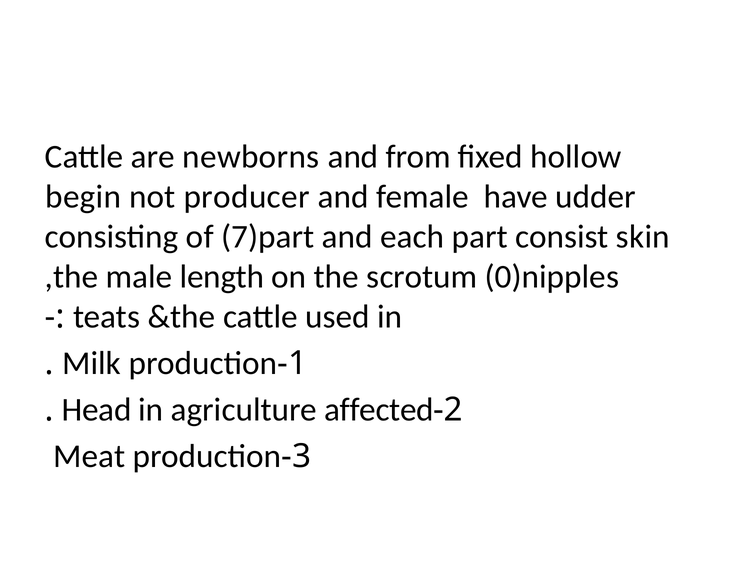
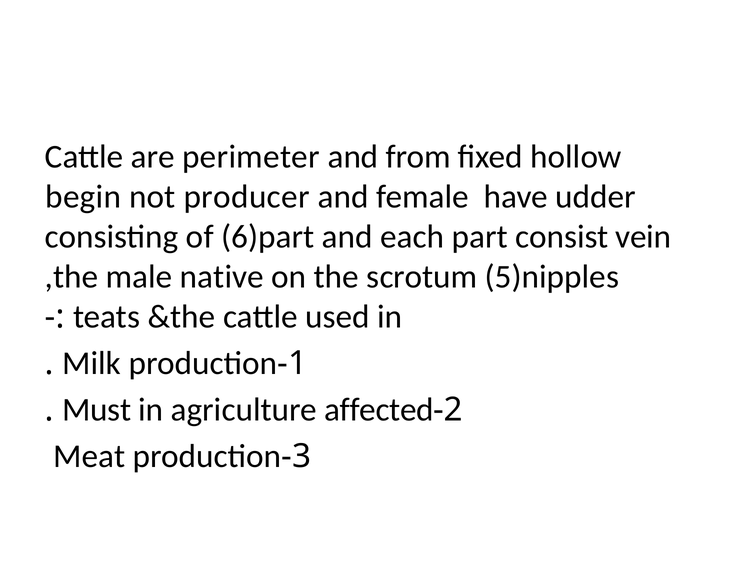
newborns: newborns -> perimeter (251, 157)
7)part: 7)part -> 6)part (268, 237)
skin: skin -> vein (643, 237)
length: length -> native (222, 277)
0)nipples: 0)nipples -> 5)nipples (552, 277)
Head: Head -> Must (97, 410)
